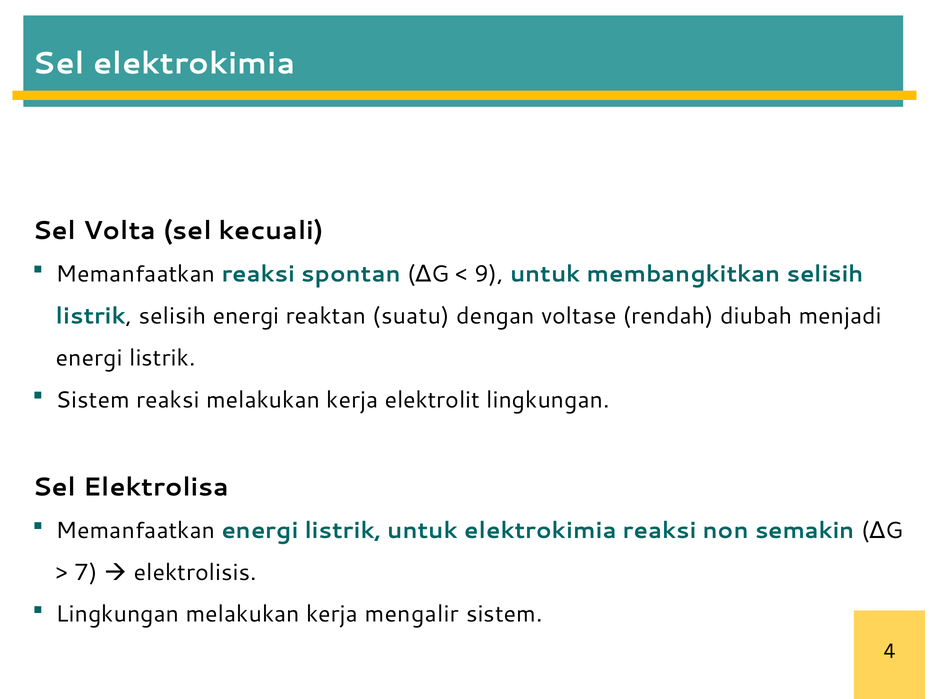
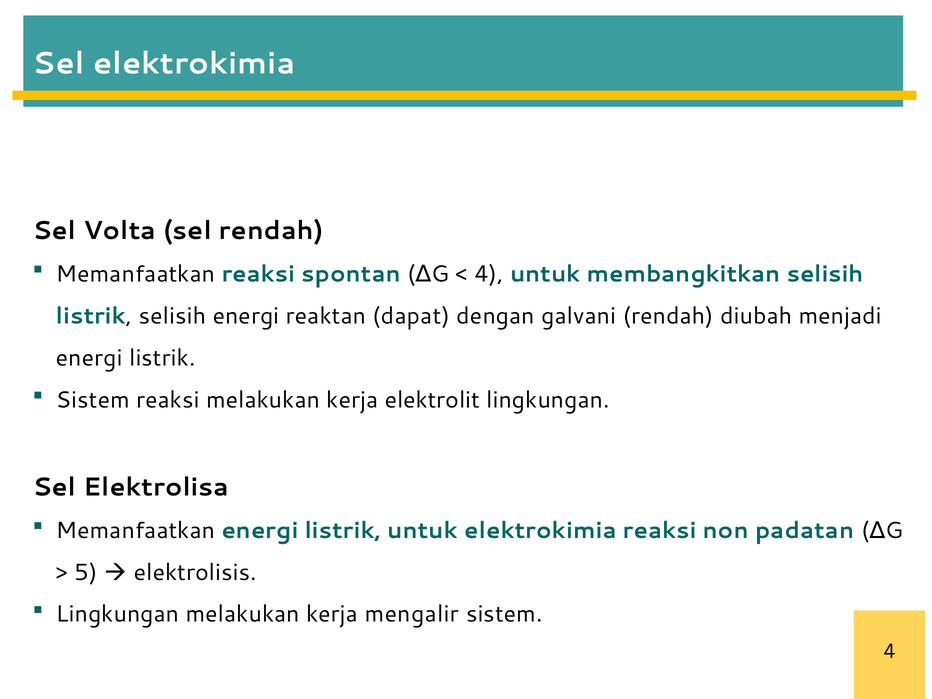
sel kecuali: kecuali -> rendah (271, 231)
9: 9 -> 4 (489, 274)
suatu: suatu -> dapat (411, 316)
voltase: voltase -> galvani (579, 316)
semakin: semakin -> padatan (805, 530)
7: 7 -> 5 (86, 572)
